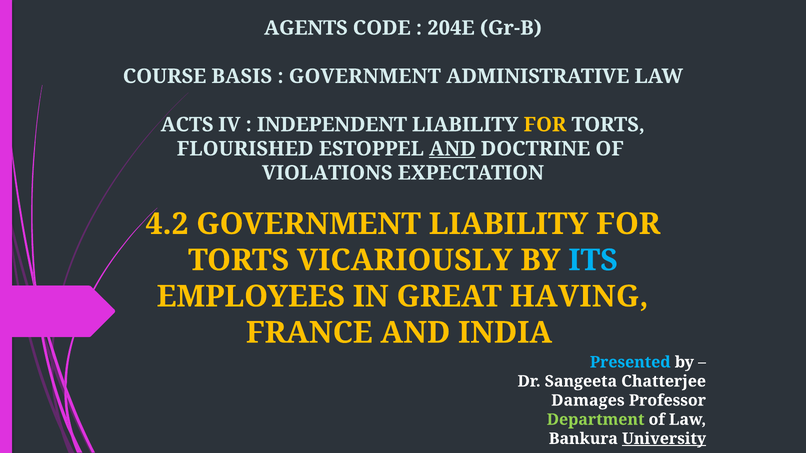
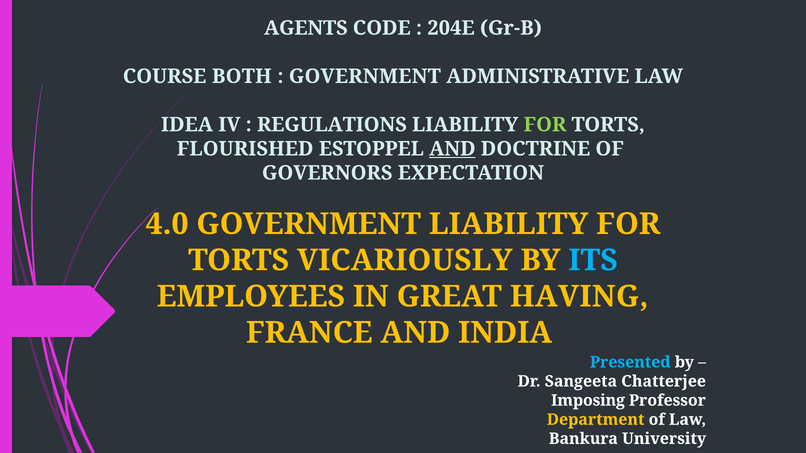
BASIS: BASIS -> BOTH (242, 76)
ACTS: ACTS -> IDEA (187, 125)
INDEPENDENT: INDEPENDENT -> REGULATIONS (332, 125)
FOR colour: yellow -> light green (545, 125)
VIOLATIONS: VIOLATIONS -> GOVERNORS (327, 173)
4.2: 4.2 -> 4.0 (167, 224)
Damages: Damages -> Imposing (588, 401)
Department colour: light green -> yellow (596, 420)
University underline: present -> none (664, 439)
